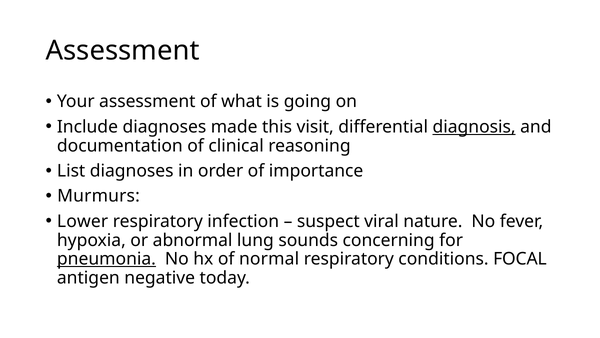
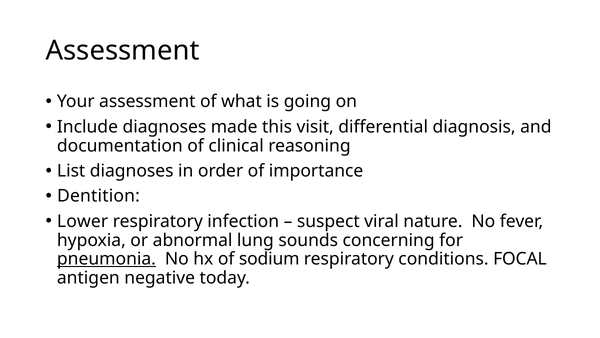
diagnosis underline: present -> none (474, 127)
Murmurs: Murmurs -> Dentition (99, 196)
normal: normal -> sodium (269, 259)
